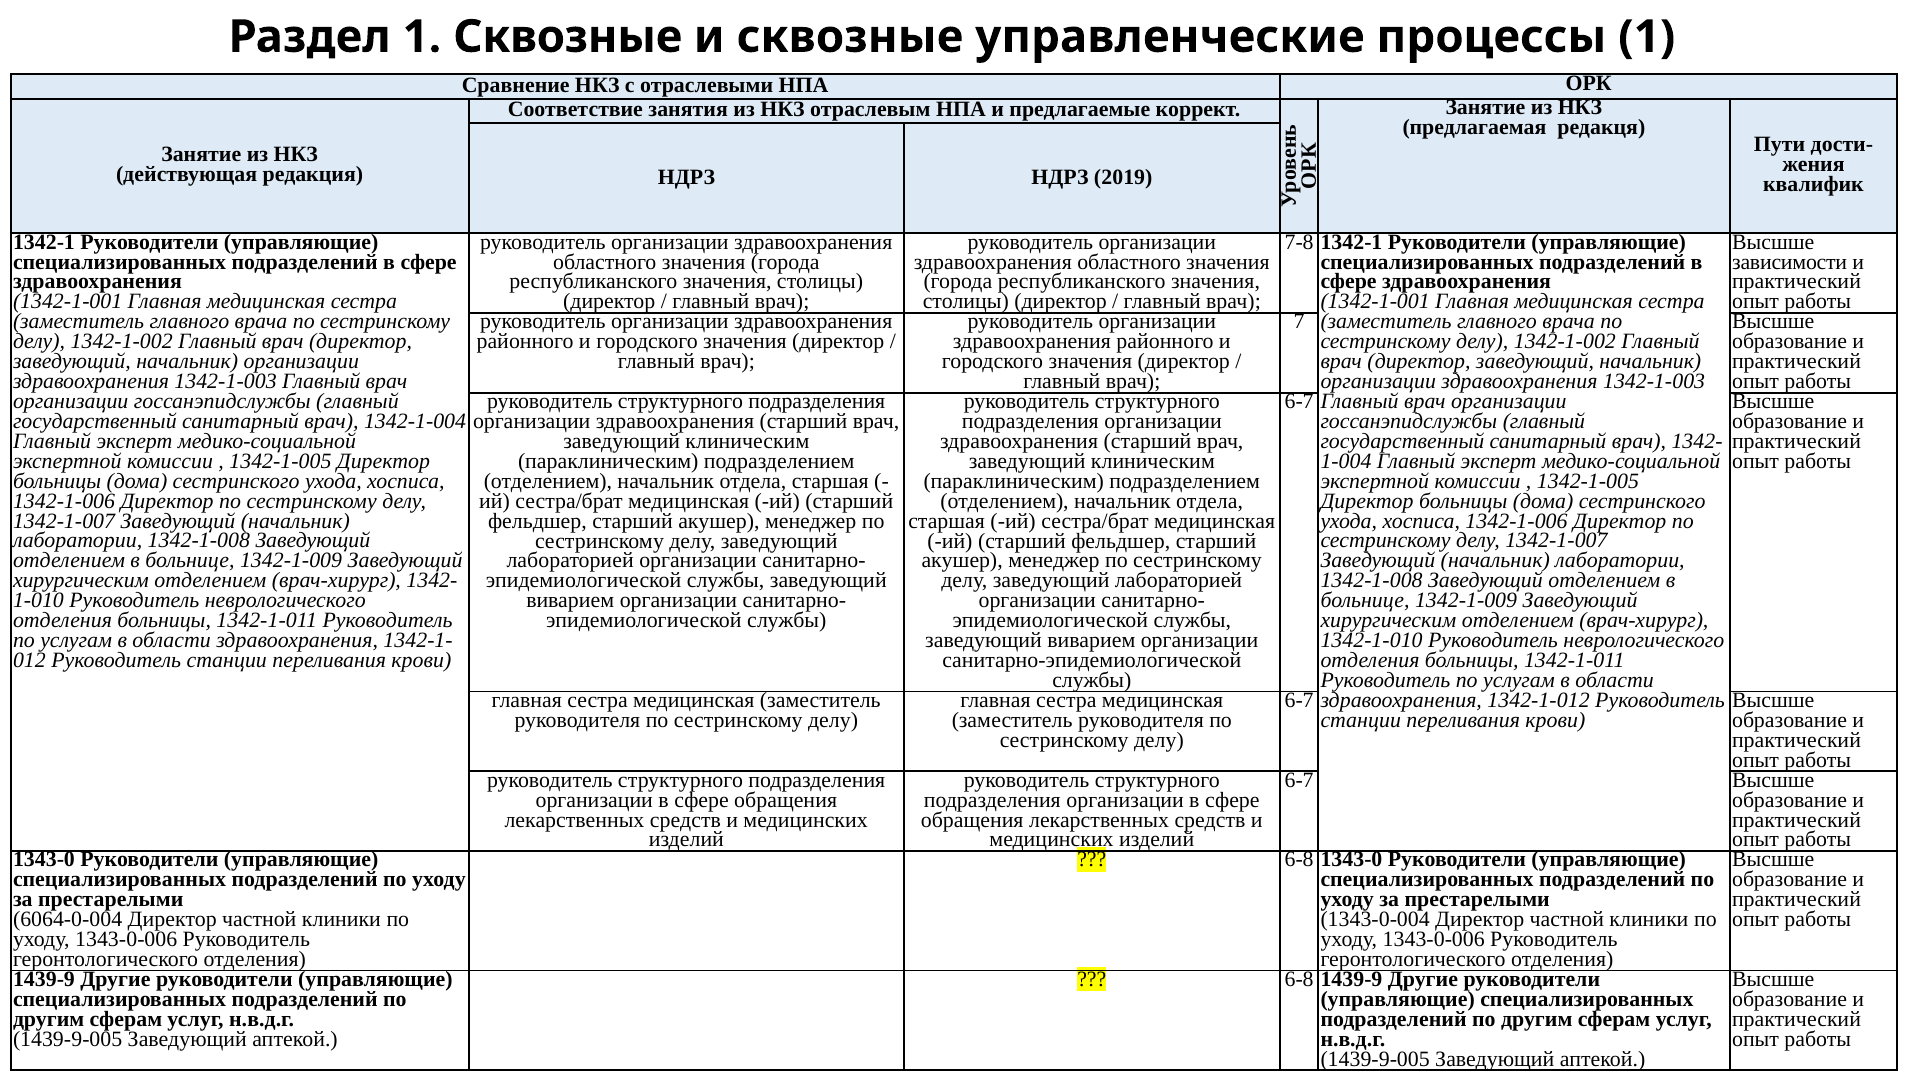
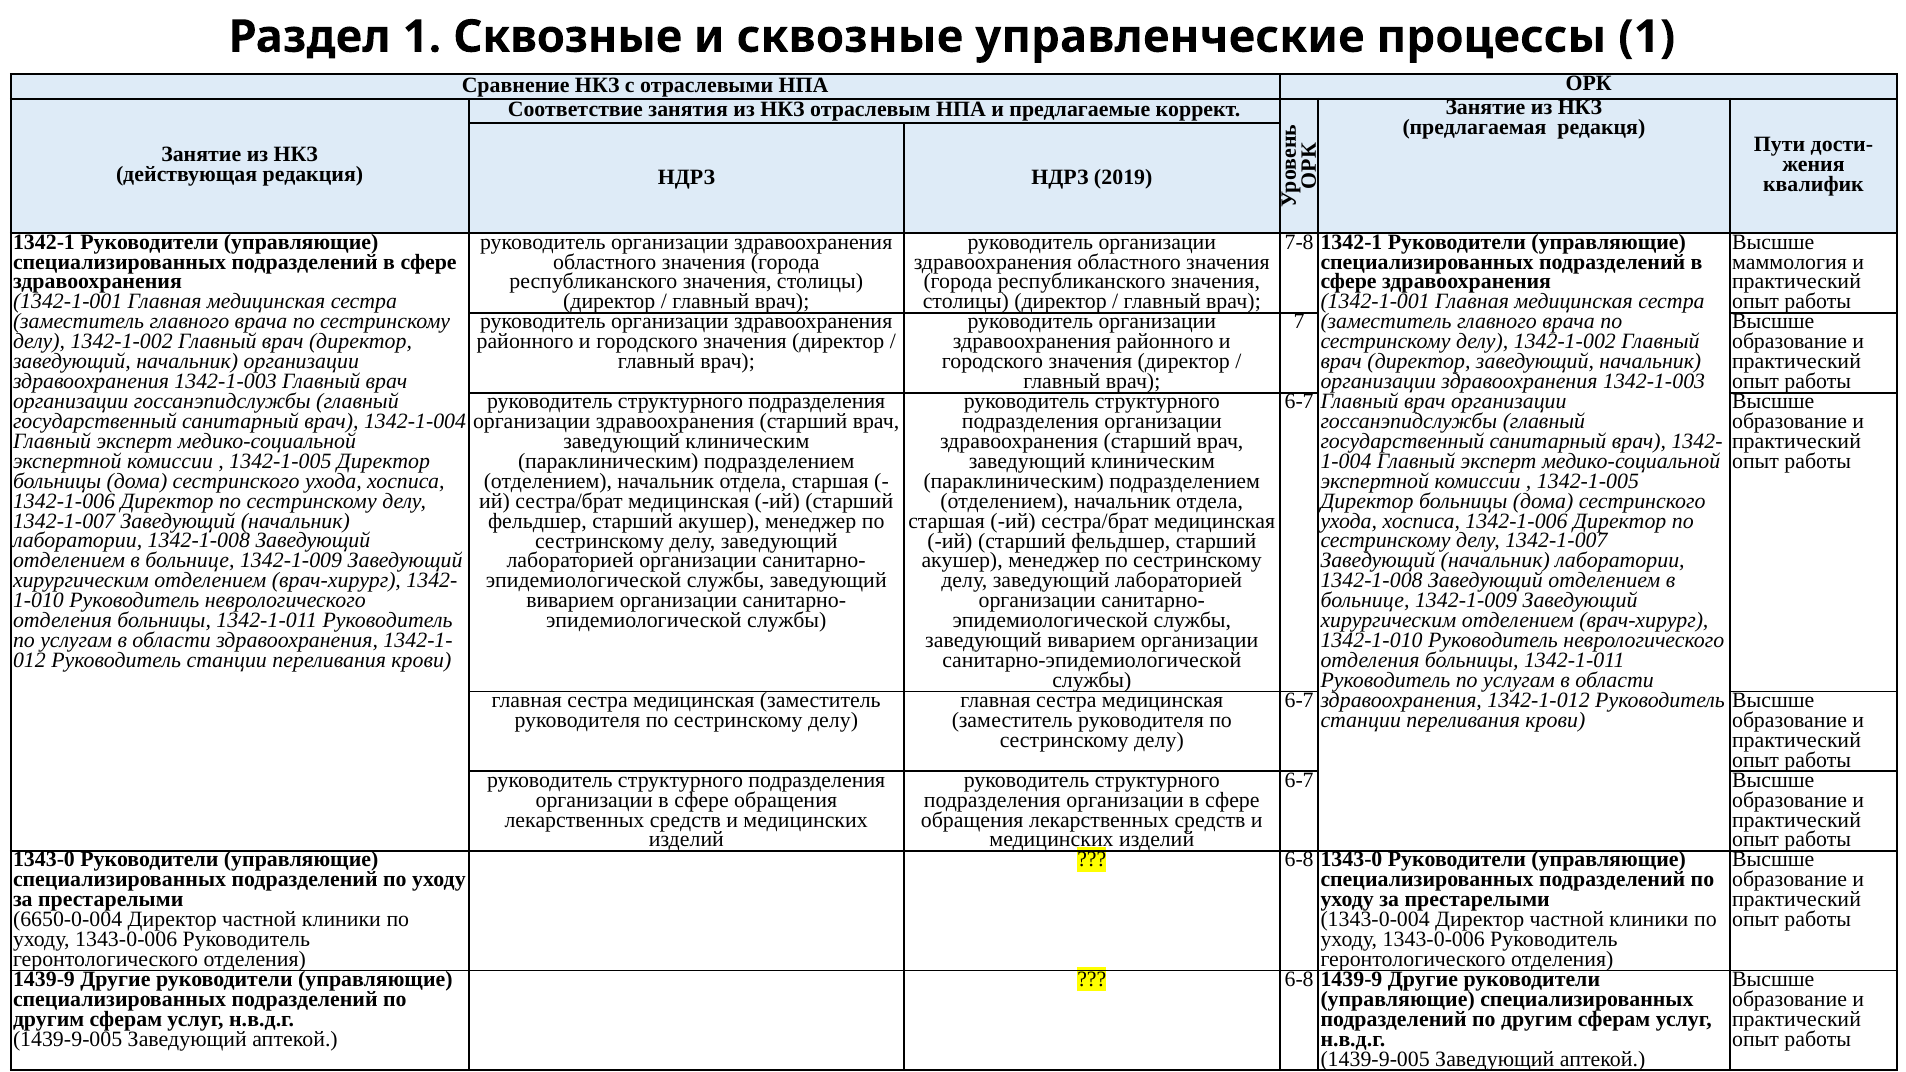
зависимости: зависимости -> маммология (1790, 262)
6064-0-004: 6064-0-004 -> 6650-0-004 (68, 920)
